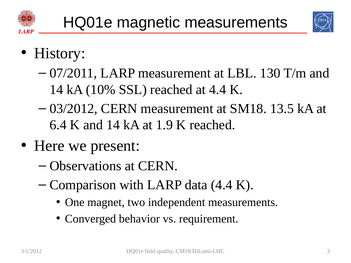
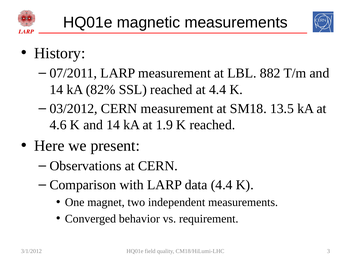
130: 130 -> 882 (270, 73)
10%: 10% -> 82% (101, 90)
6.4: 6.4 -> 4.6 (58, 125)
